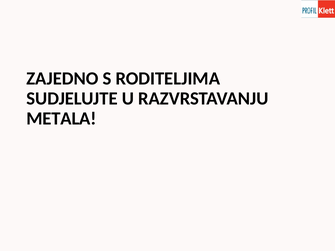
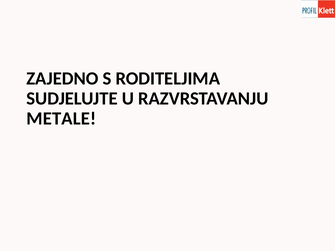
METALA: METALA -> METALE (61, 119)
